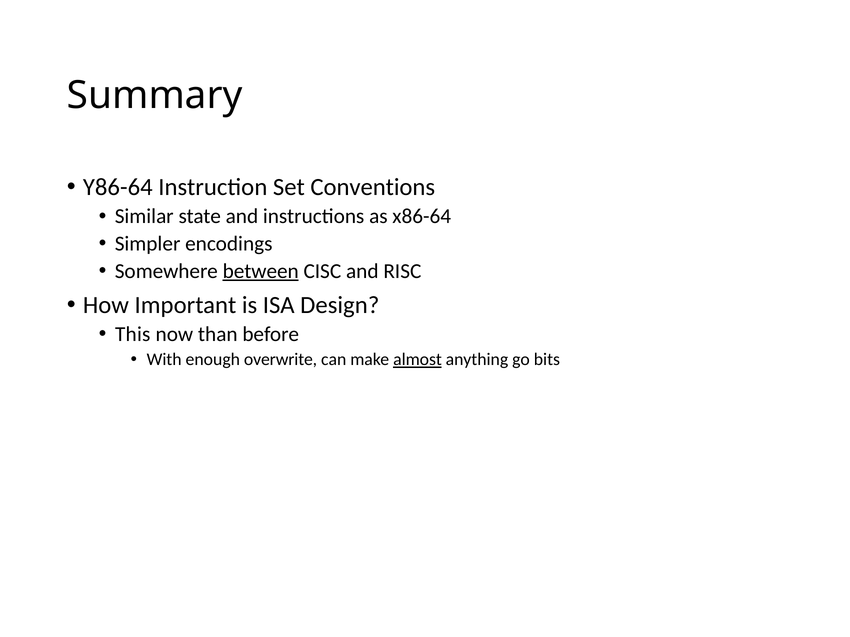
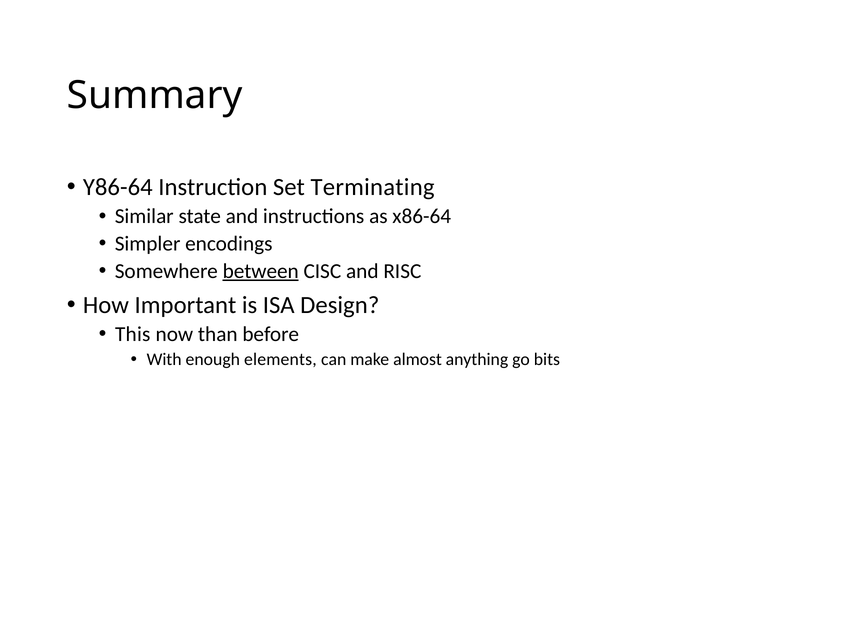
Conventions: Conventions -> Terminating (373, 187)
overwrite: overwrite -> elements (280, 360)
almost underline: present -> none (418, 360)
